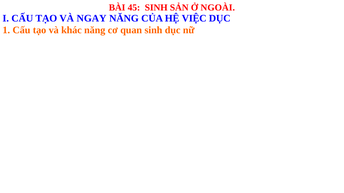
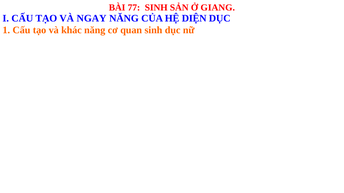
45: 45 -> 77 (134, 8)
NGOÀI: NGOÀI -> GIANG (218, 8)
VIỆC: VIỆC -> DIỆN (194, 18)
